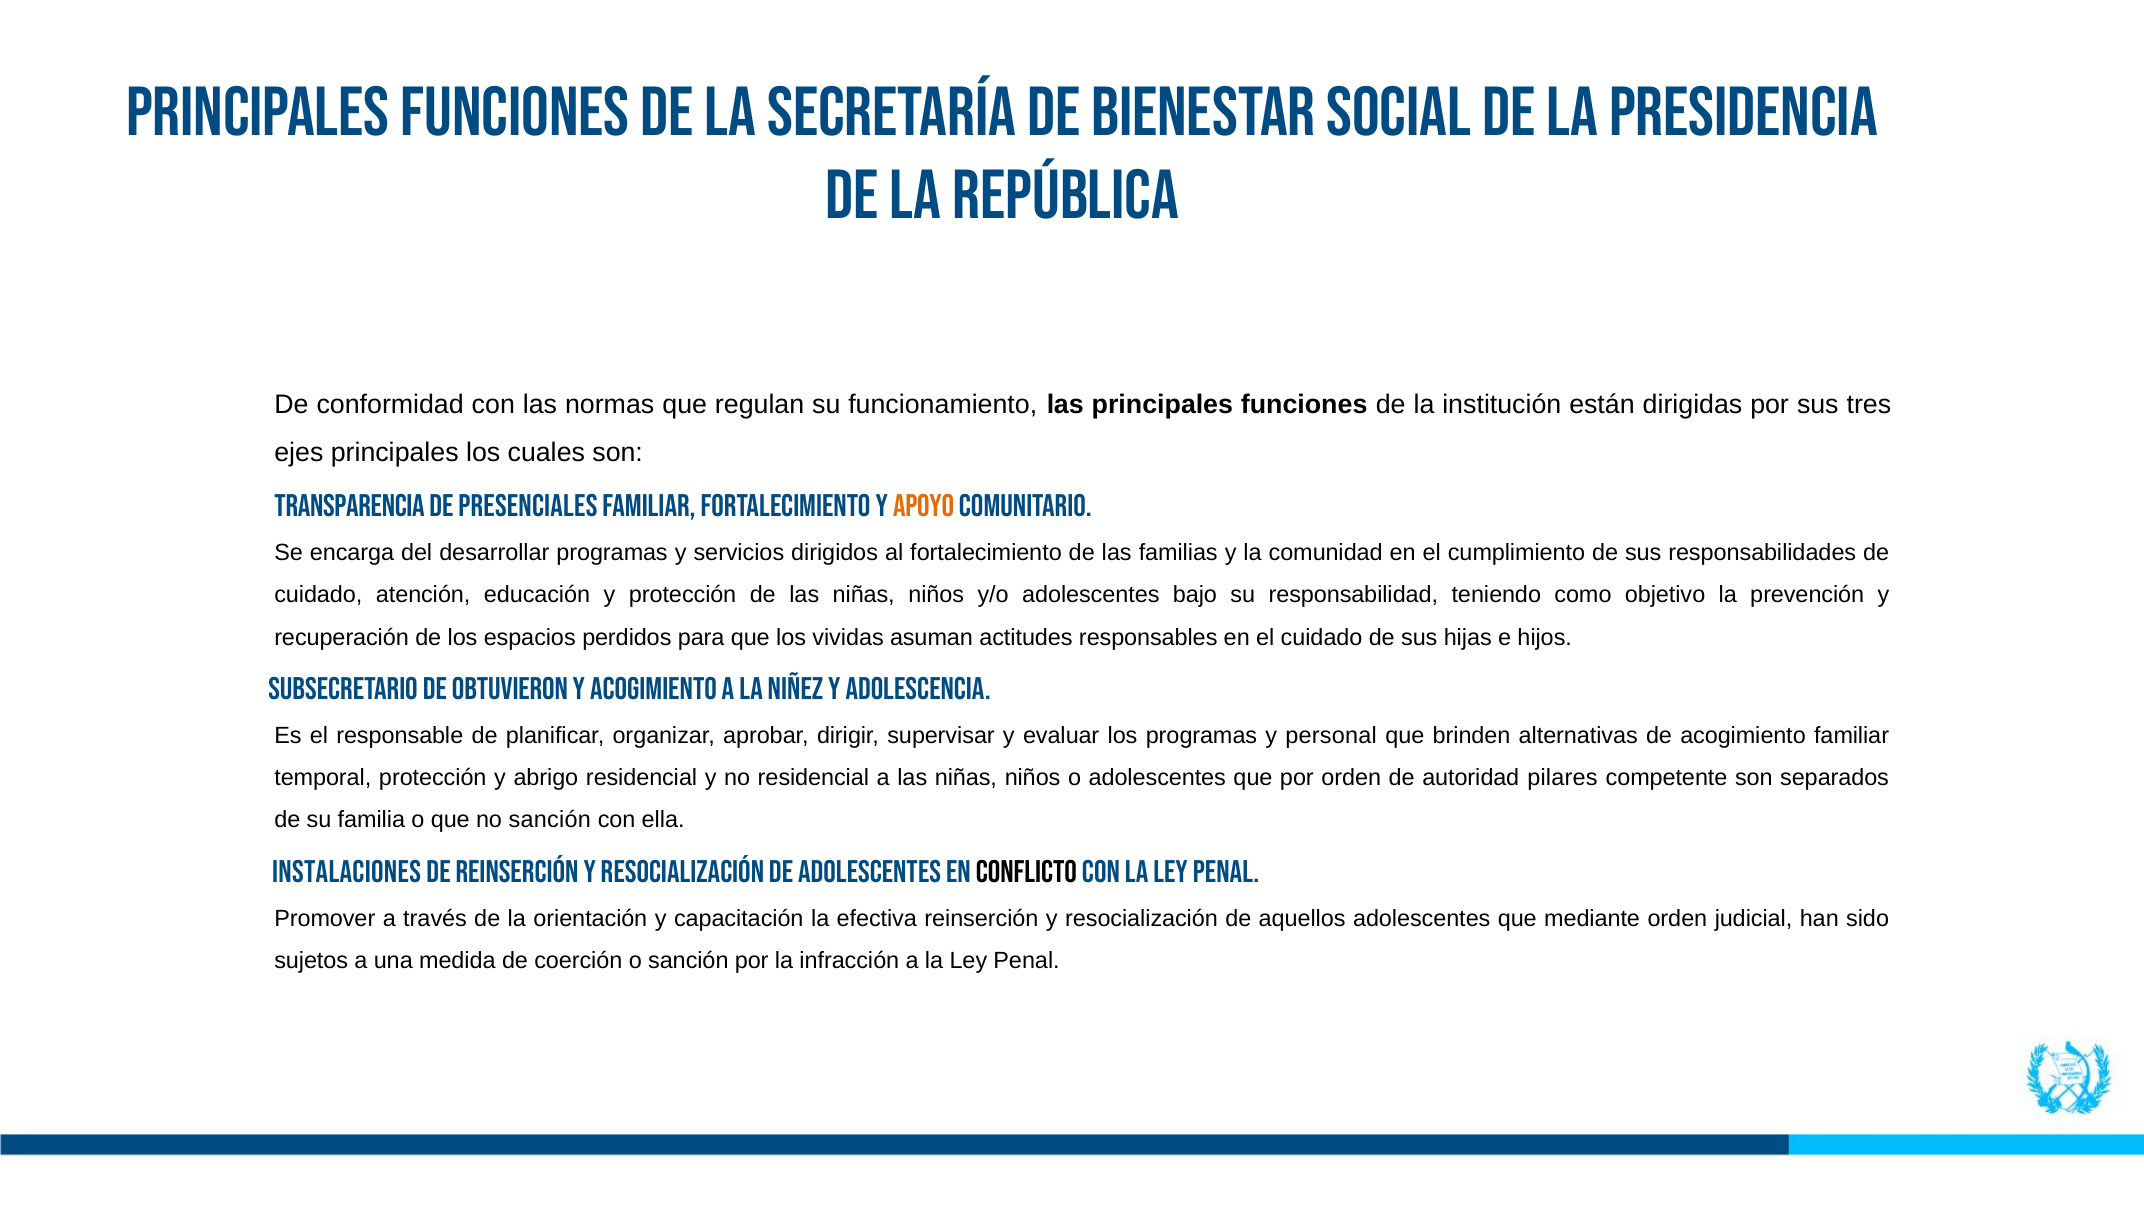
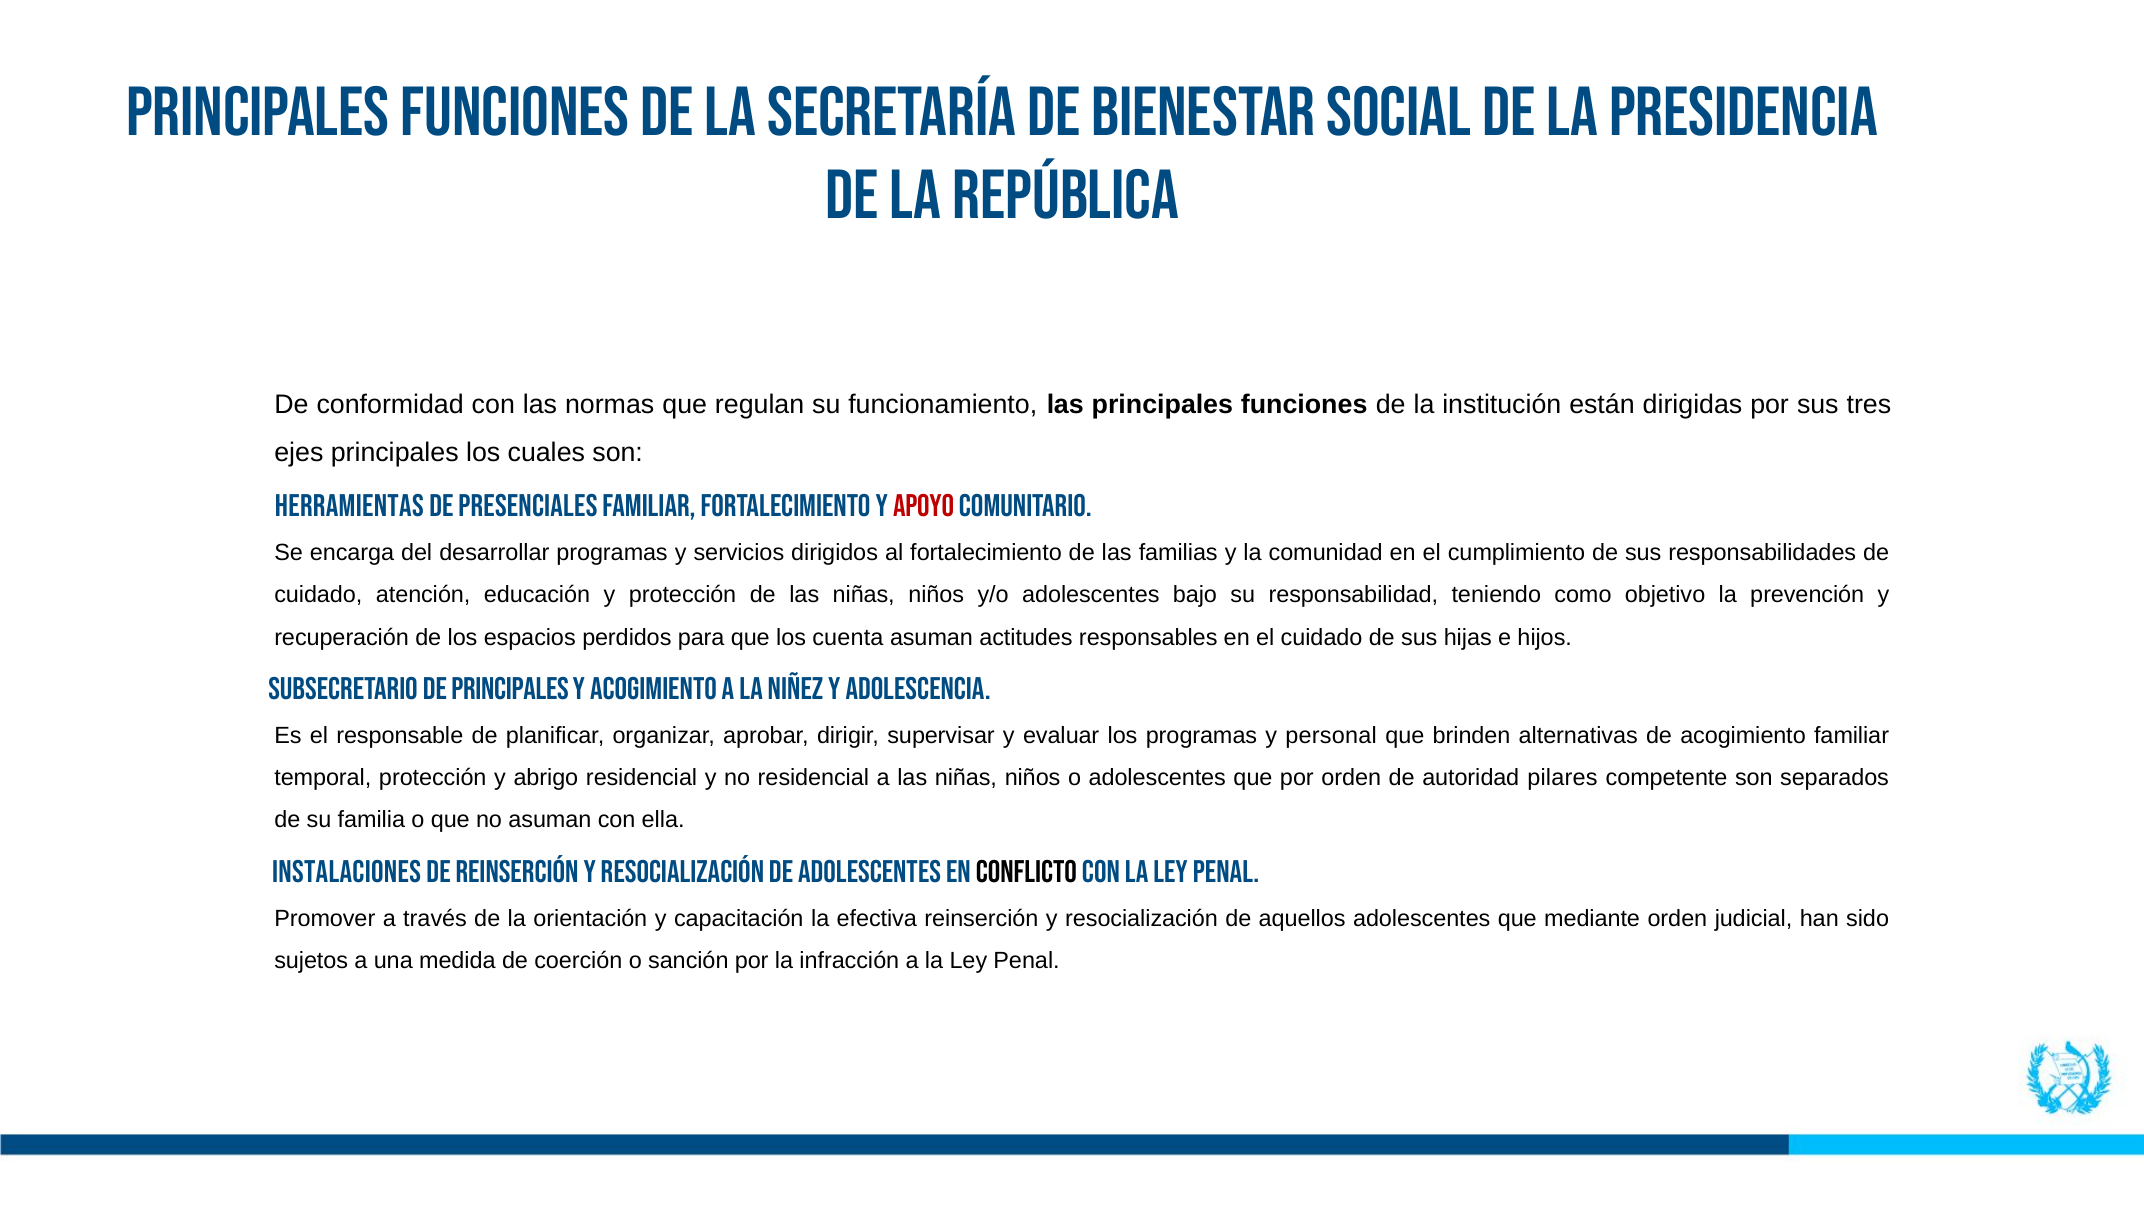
TRANSPARENCIA: TRANSPARENCIA -> HERRAMIENTAS (349, 507)
APOYO colour: orange -> red (924, 507)
vividas: vividas -> cuenta (848, 637)
DE OBTUVIERON: OBTUVIERON -> PRINCIPALES (510, 689)
no sanción: sanción -> asuman (550, 820)
